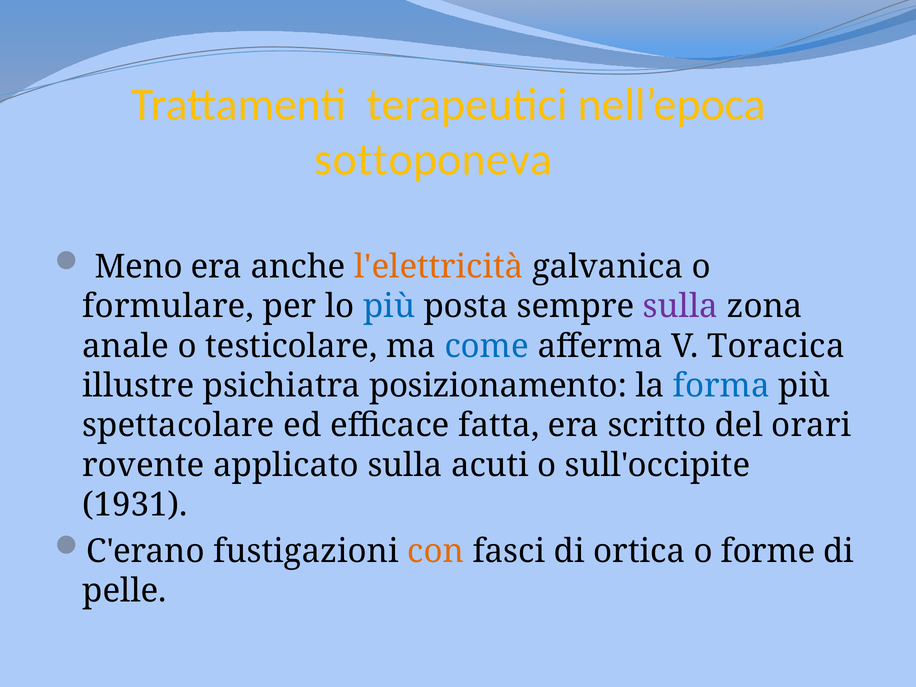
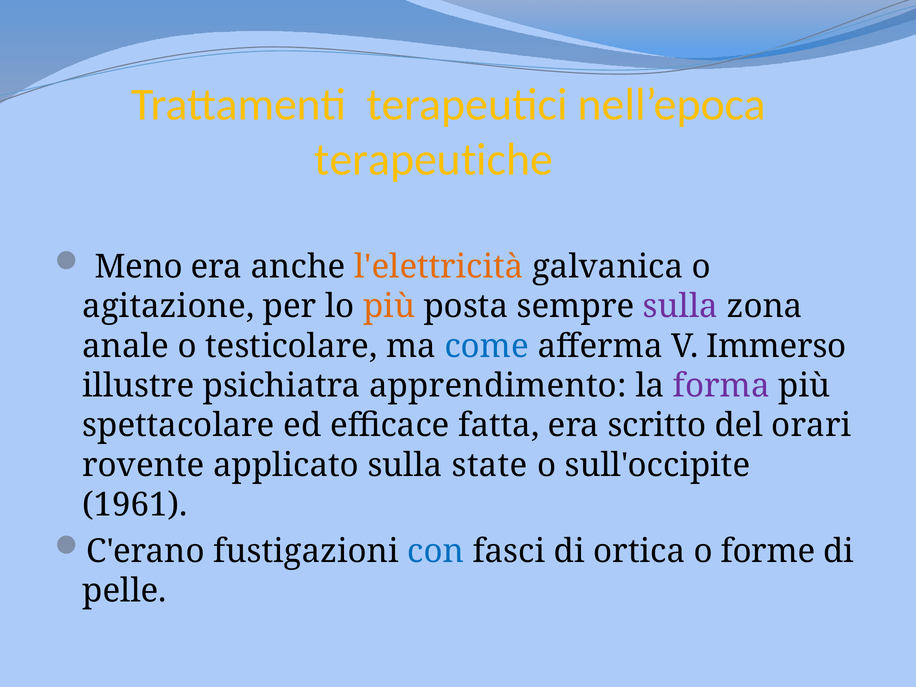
sottoponeva: sottoponeva -> terapeutiche (434, 160)
formulare: formulare -> agitazione (168, 306)
più colour: blue -> orange (389, 306)
Toracica: Toracica -> Immerso (776, 346)
posizionamento: posizionamento -> apprendimento (498, 386)
forma colour: blue -> purple (721, 386)
acuti: acuti -> state (490, 465)
1931: 1931 -> 1961 (135, 505)
con colour: orange -> blue (436, 551)
